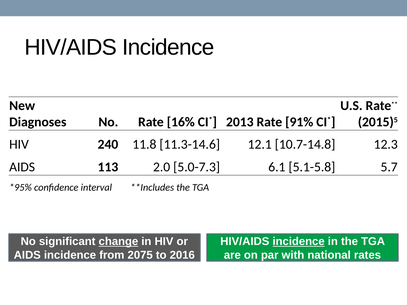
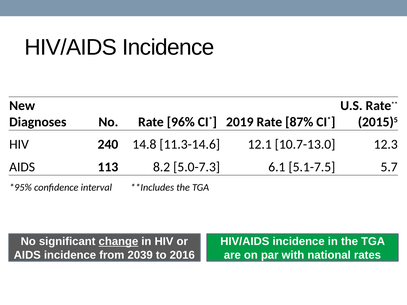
16%: 16% -> 96% (181, 122)
2013: 2013 -> 2019 (240, 122)
91%: 91% -> 87% (299, 122)
11.8: 11.8 -> 14.8 (144, 145)
10.7-14.8: 10.7-14.8 -> 10.7-13.0 (305, 145)
2.0: 2.0 -> 8.2 (162, 167)
5.1-5.8: 5.1-5.8 -> 5.1-7.5 (312, 167)
incidence underline: present -> none (299, 242)
2075: 2075 -> 2039 (140, 255)
